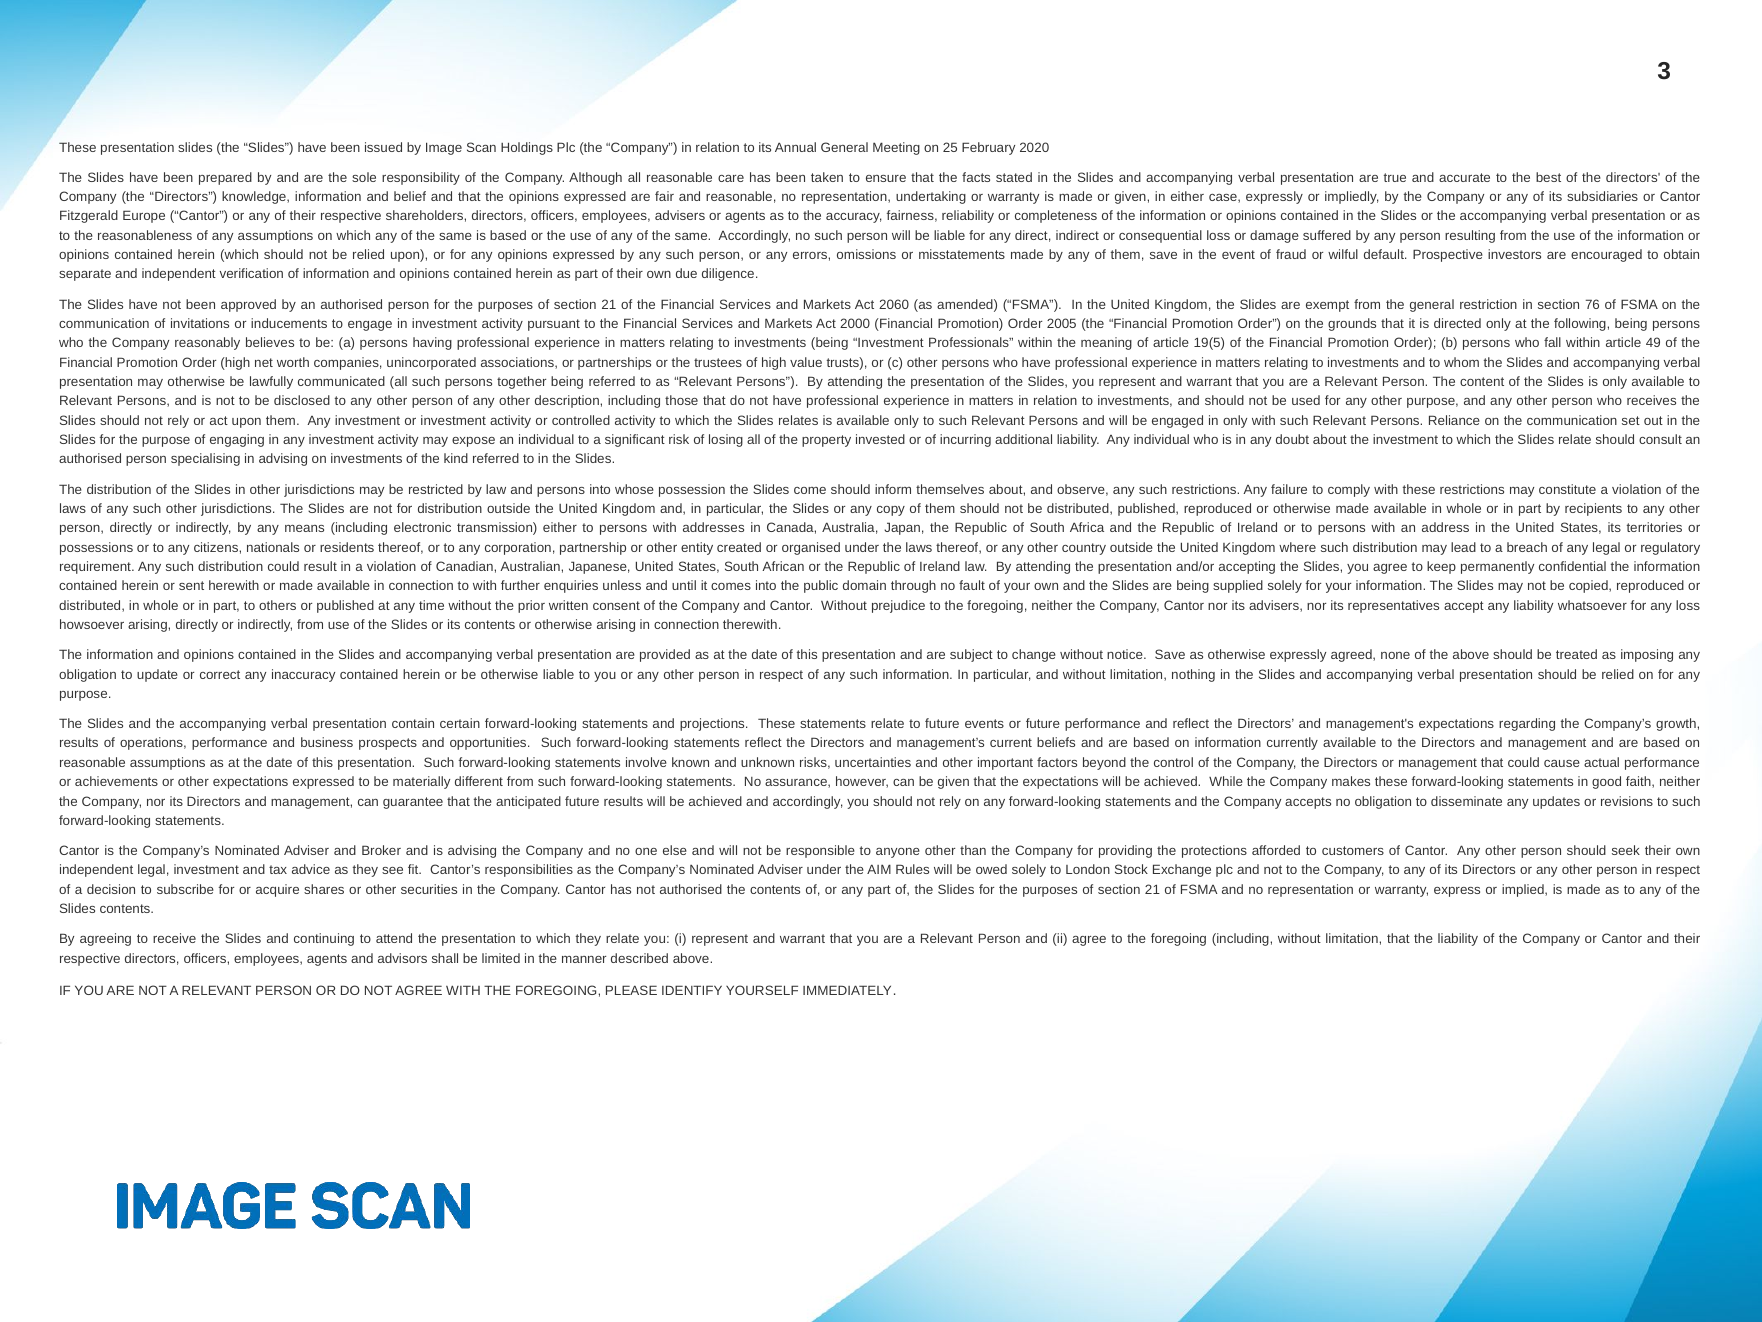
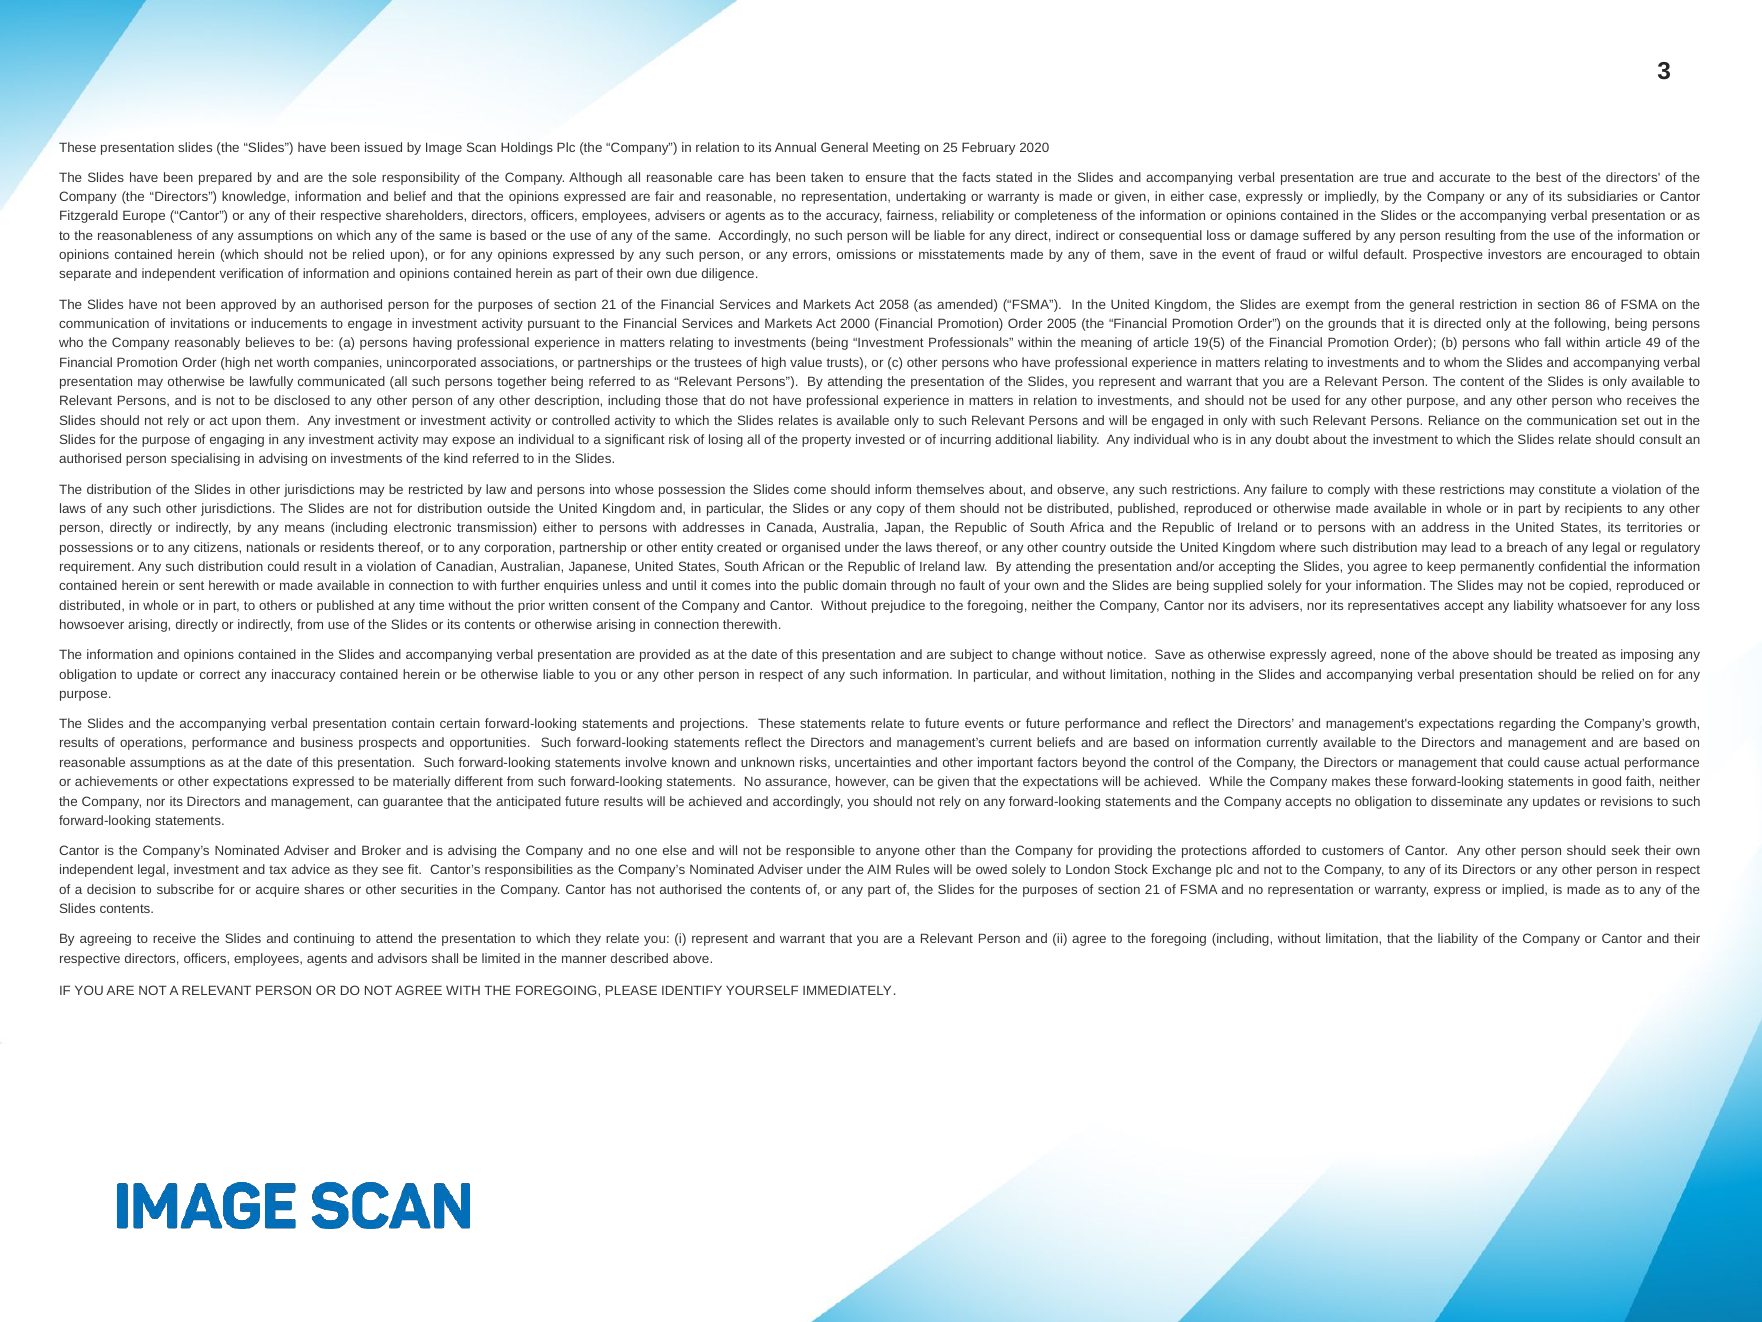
2060: 2060 -> 2058 (894, 305)
76: 76 -> 86 (1592, 305)
